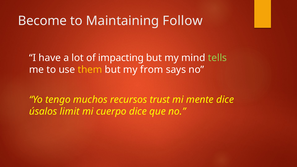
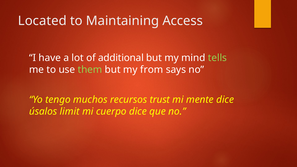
Become: Become -> Located (42, 21)
Follow: Follow -> Access (183, 21)
impacting: impacting -> additional (121, 58)
them colour: yellow -> light green (90, 70)
